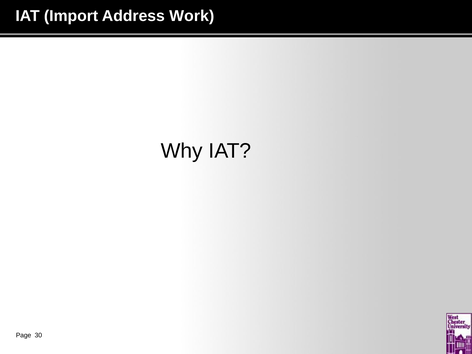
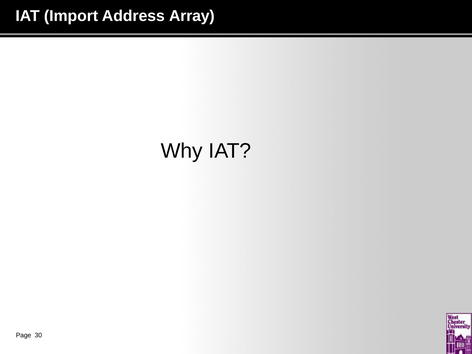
Work: Work -> Array (192, 16)
